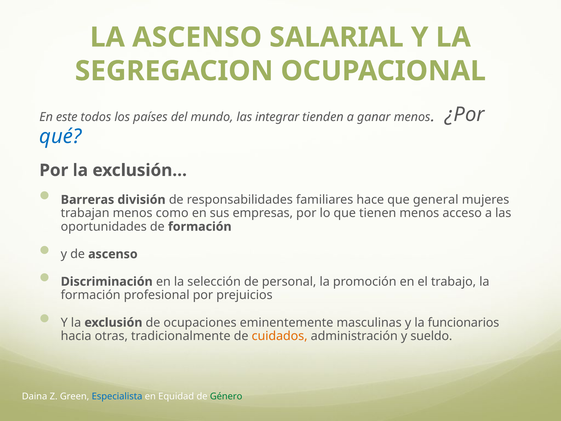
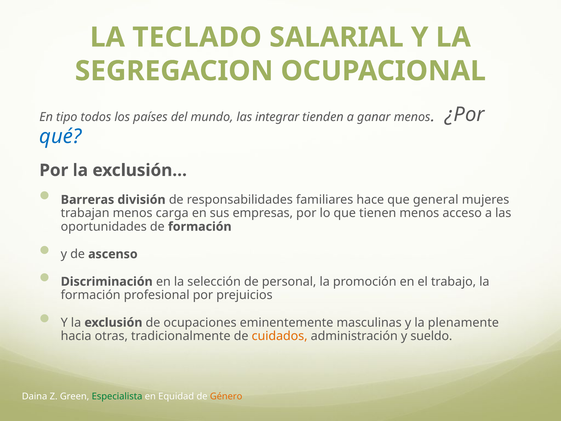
LA ASCENSO: ASCENSO -> TECLADO (197, 37)
este: este -> tipo (67, 117)
como: como -> carga (172, 213)
funcionarios: funcionarios -> plenamente (463, 322)
Especialista colour: blue -> green (117, 396)
Género colour: green -> orange (226, 396)
